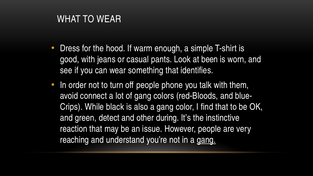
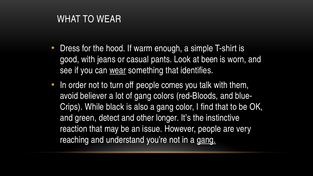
wear underline: none -> present (118, 70)
phone: phone -> comes (172, 85)
connect: connect -> believer (94, 96)
during: during -> longer (168, 118)
